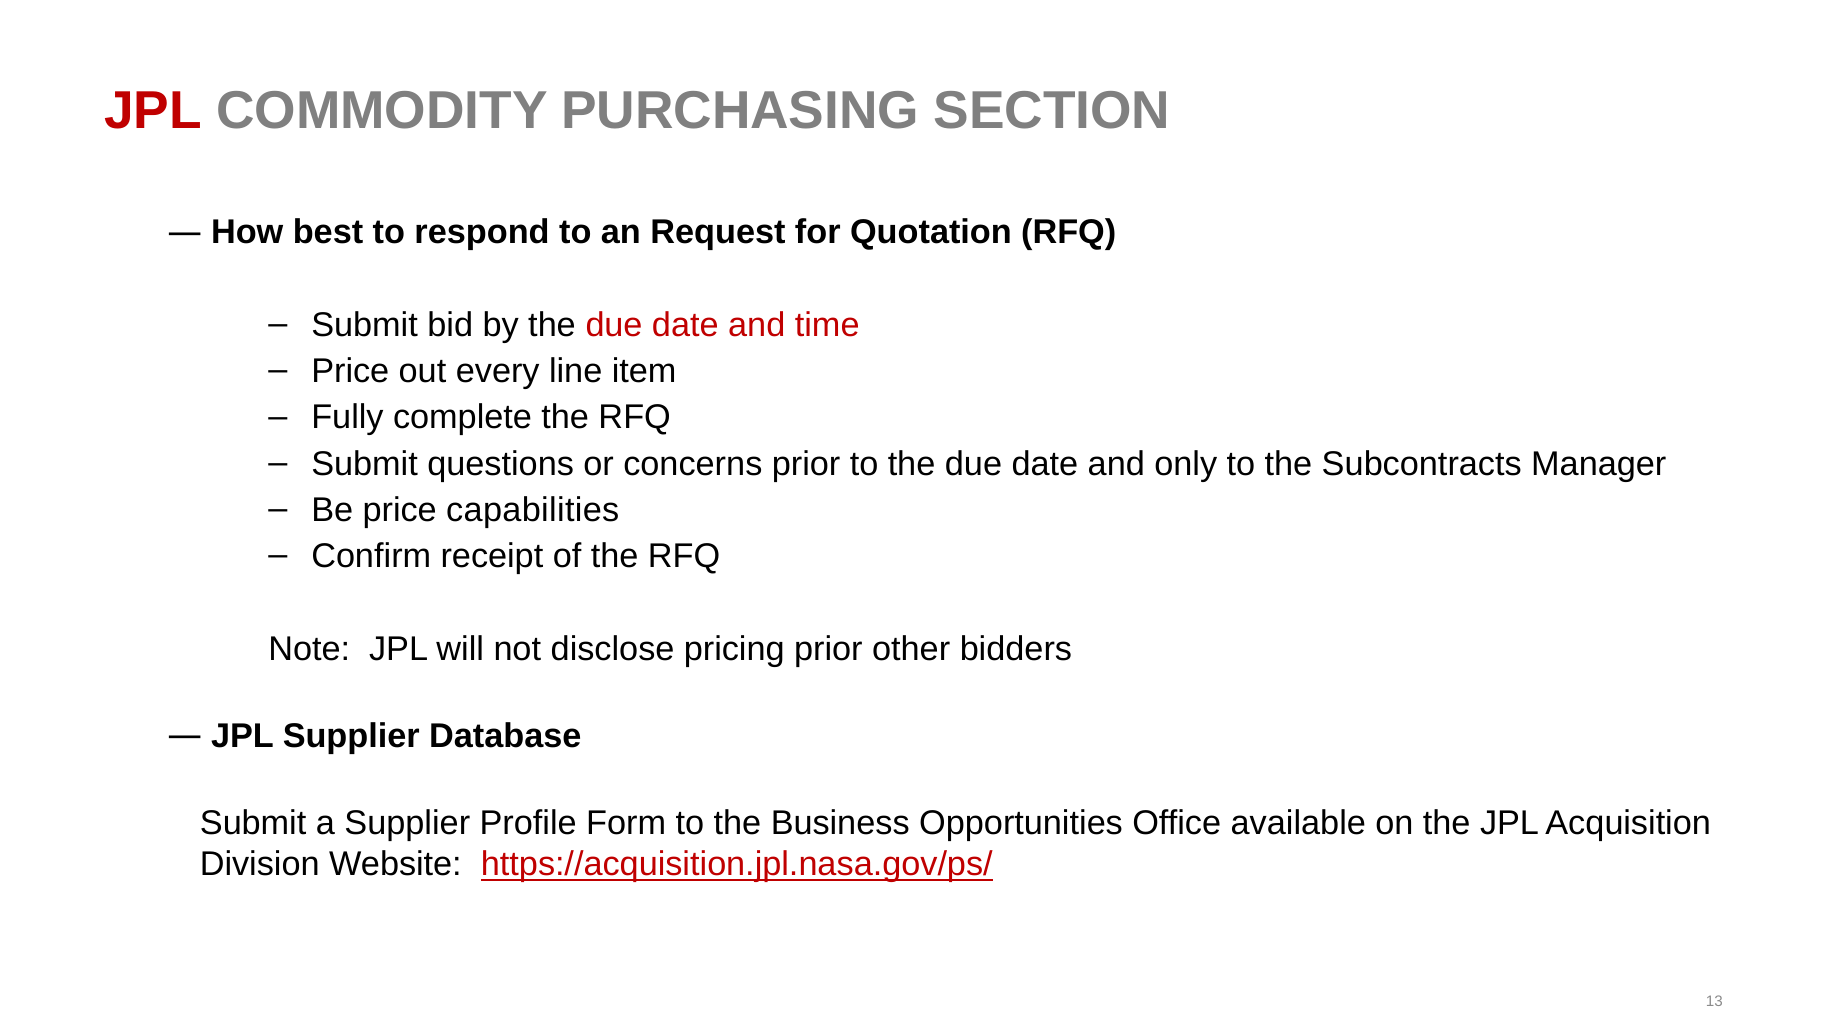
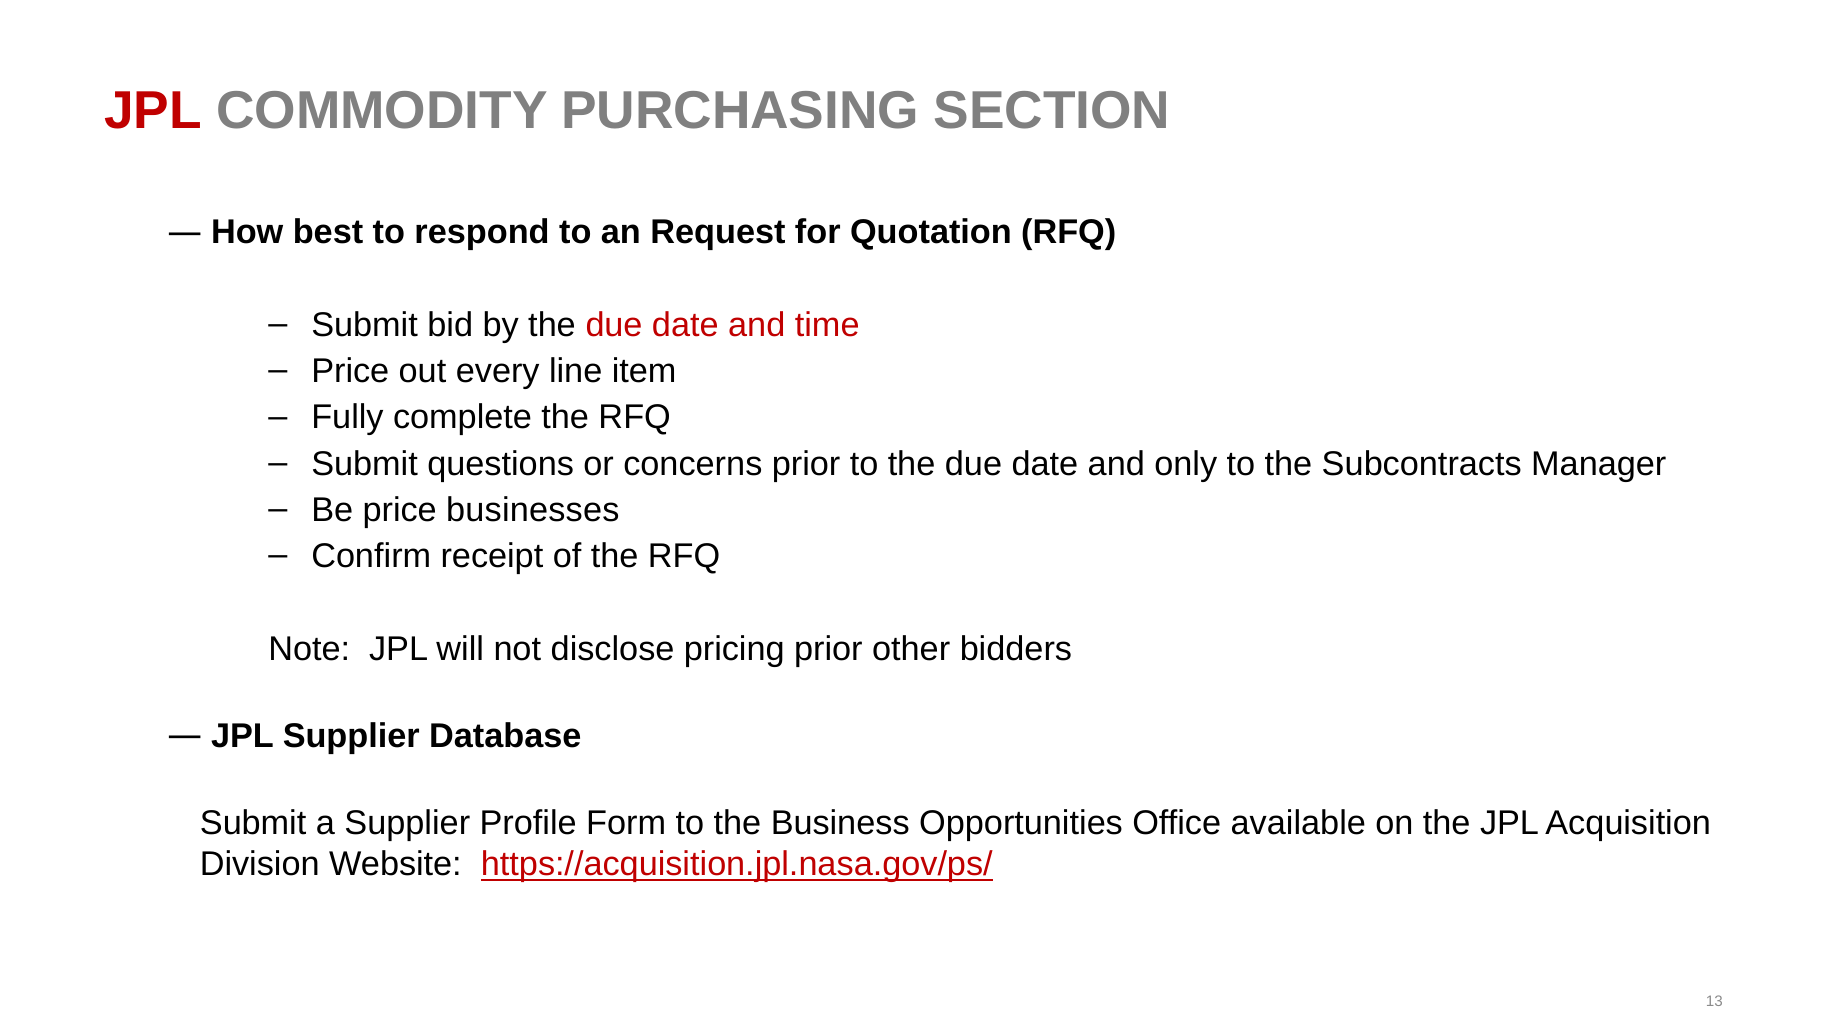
capabilities: capabilities -> businesses (533, 510)
